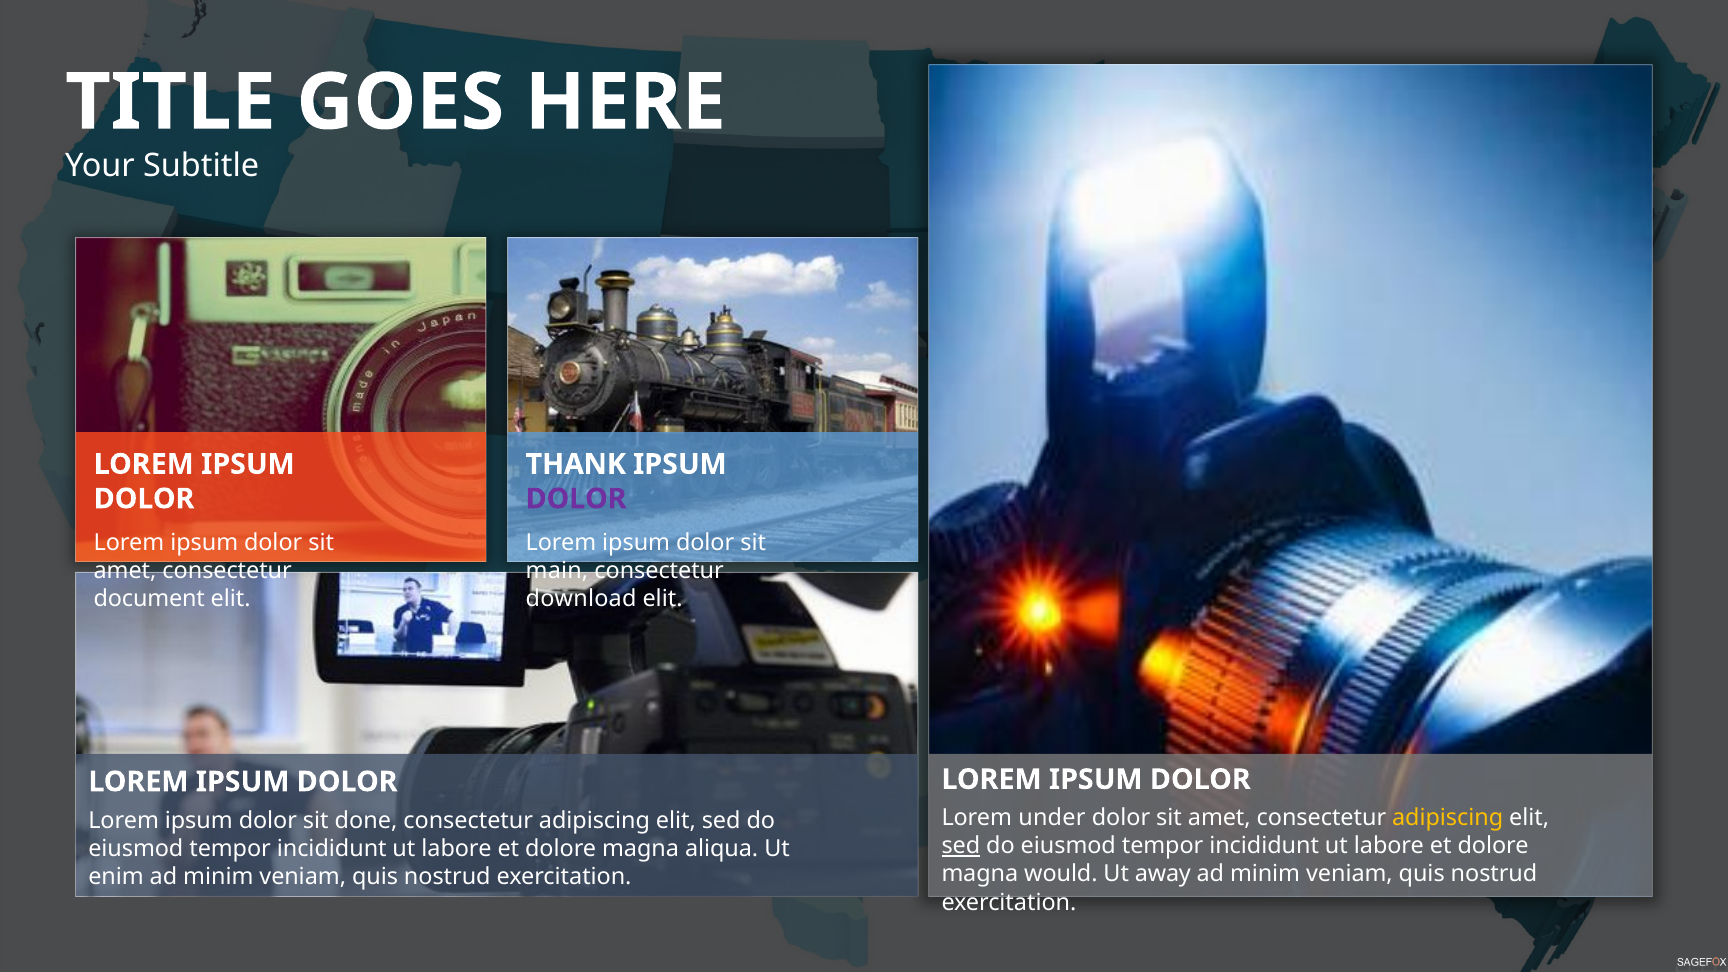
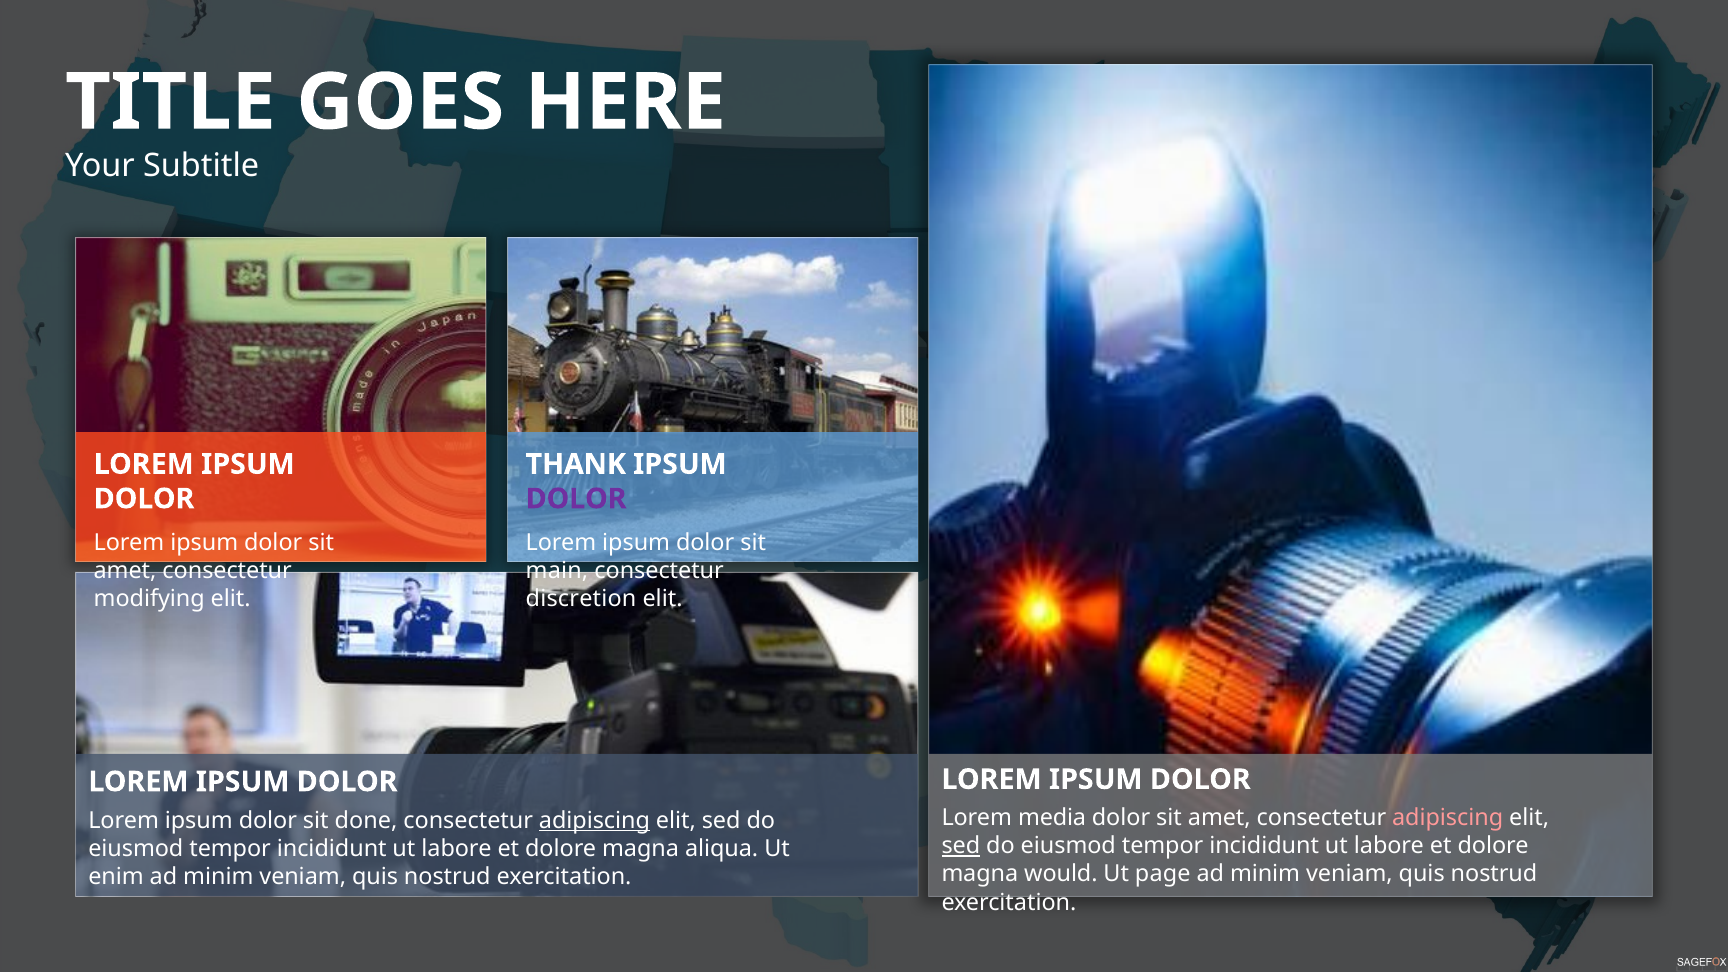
document: document -> modifying (149, 599)
download: download -> discretion (581, 599)
under: under -> media (1052, 818)
adipiscing colour: yellow -> pink (1448, 818)
adipiscing underline: none -> present (594, 820)
away: away -> page (1163, 874)
